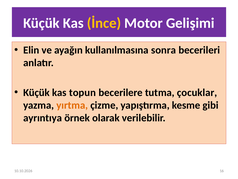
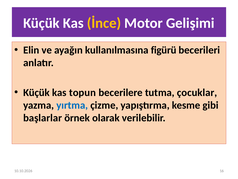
sonra: sonra -> figürü (164, 50)
yırtma colour: orange -> blue (72, 105)
ayrıntıya: ayrıntıya -> başlarlar (43, 118)
